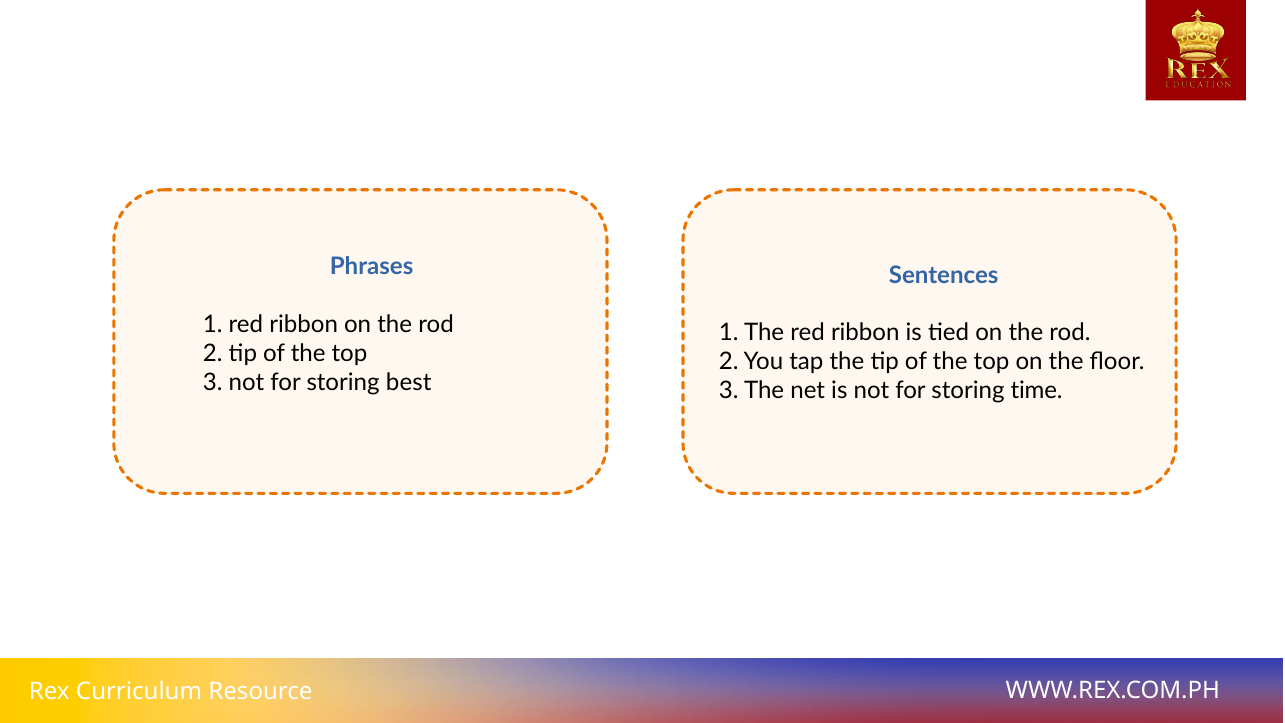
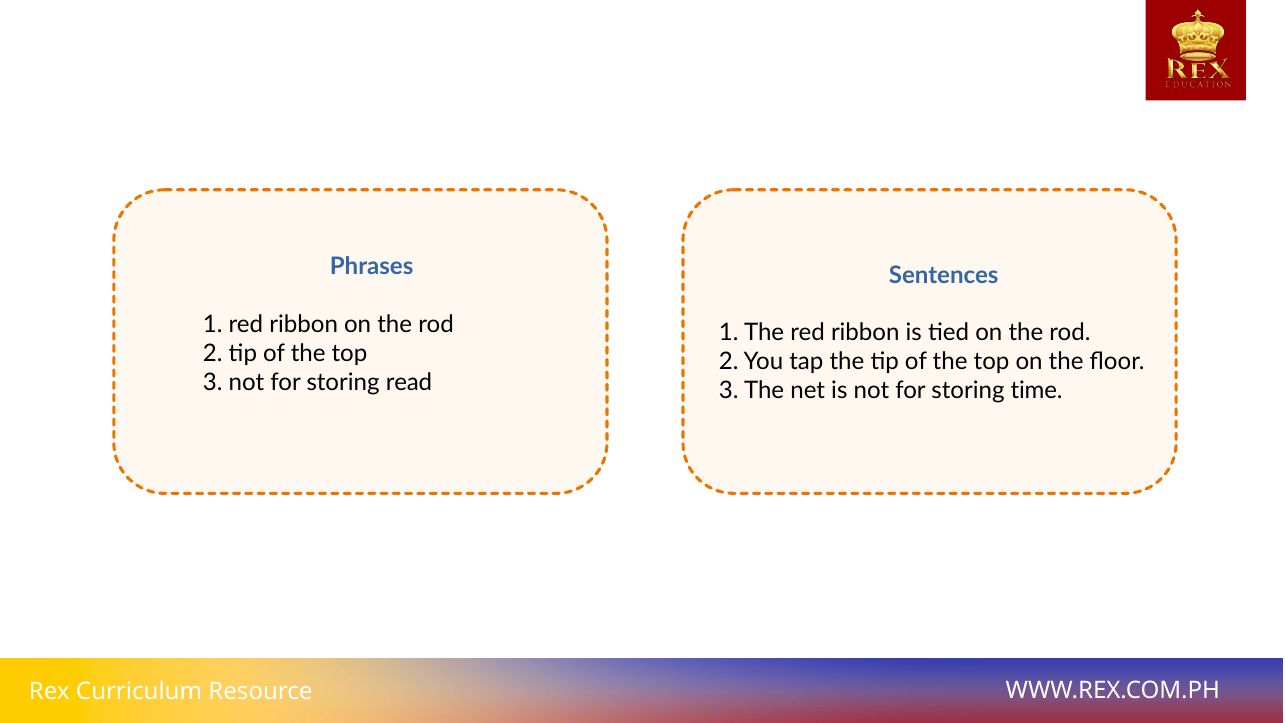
best: best -> read (409, 382)
